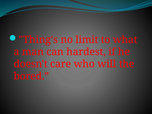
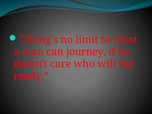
hardest: hardest -> journey (86, 52)
bored: bored -> ready (31, 76)
